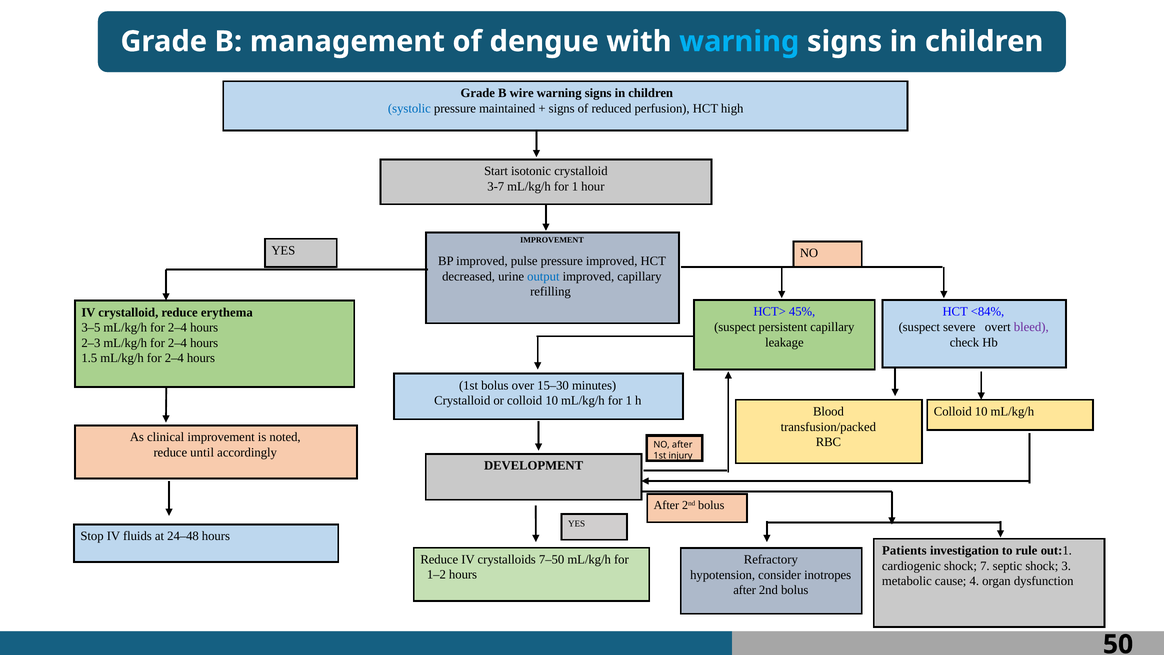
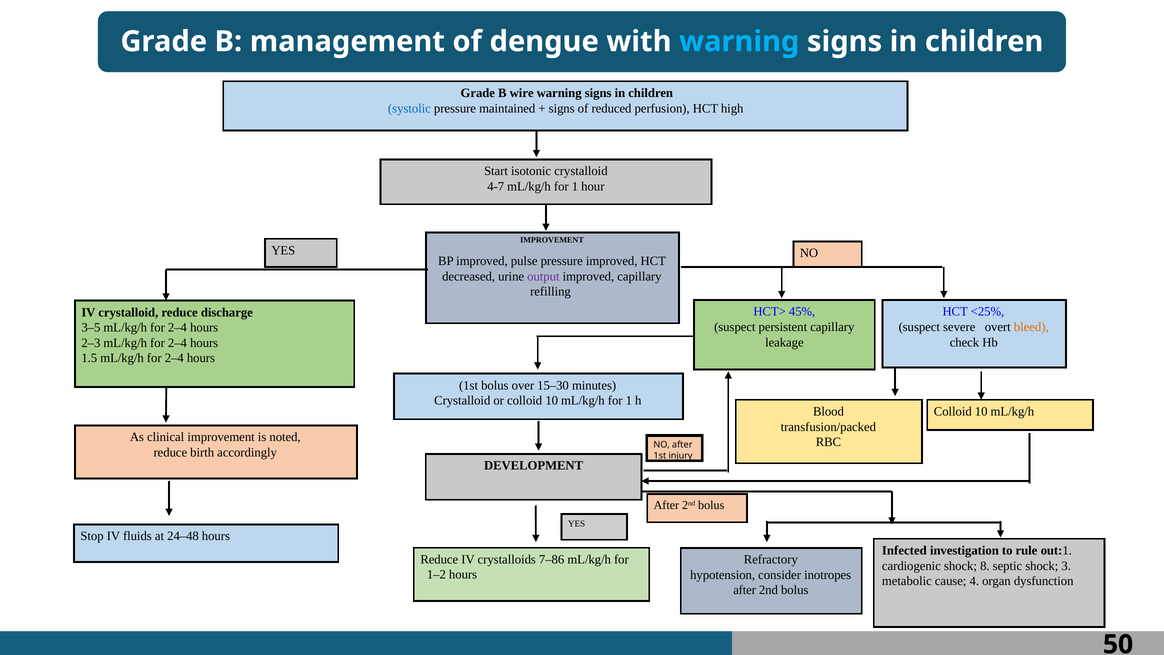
3-7: 3-7 -> 4-7 (496, 186)
output colour: blue -> purple (543, 276)
<84%: <84% -> <25% (988, 312)
erythema: erythema -> discharge (227, 312)
bleed colour: purple -> orange (1031, 327)
until: until -> birth (202, 452)
Patients: Patients -> Infected (904, 550)
7–50: 7–50 -> 7–86 (552, 559)
7: 7 -> 8 (985, 566)
